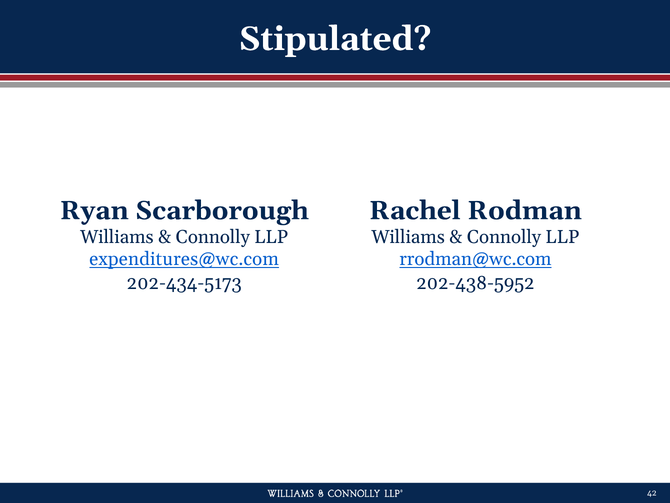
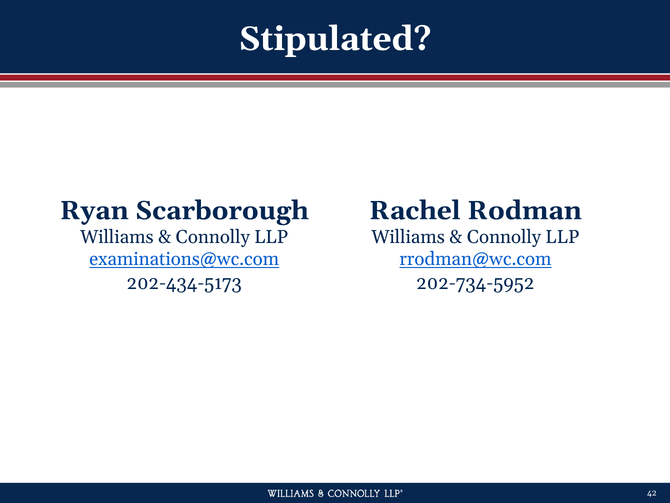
expenditures@wc.com: expenditures@wc.com -> examinations@wc.com (184, 259)
202-438-5952: 202-438-5952 -> 202-734-5952 (475, 283)
